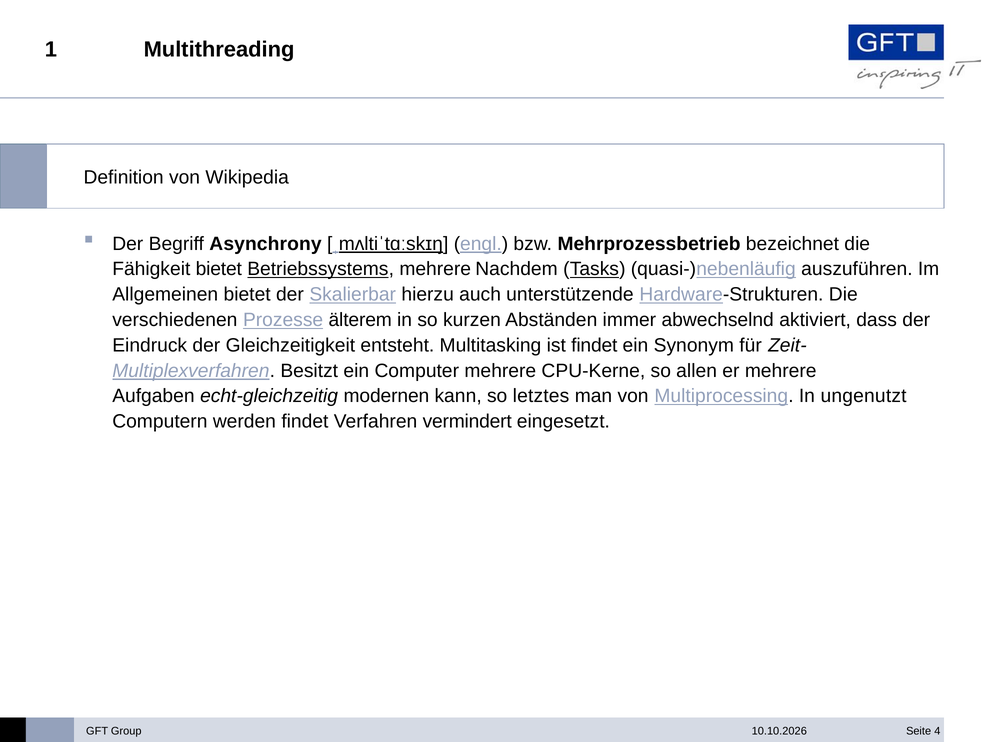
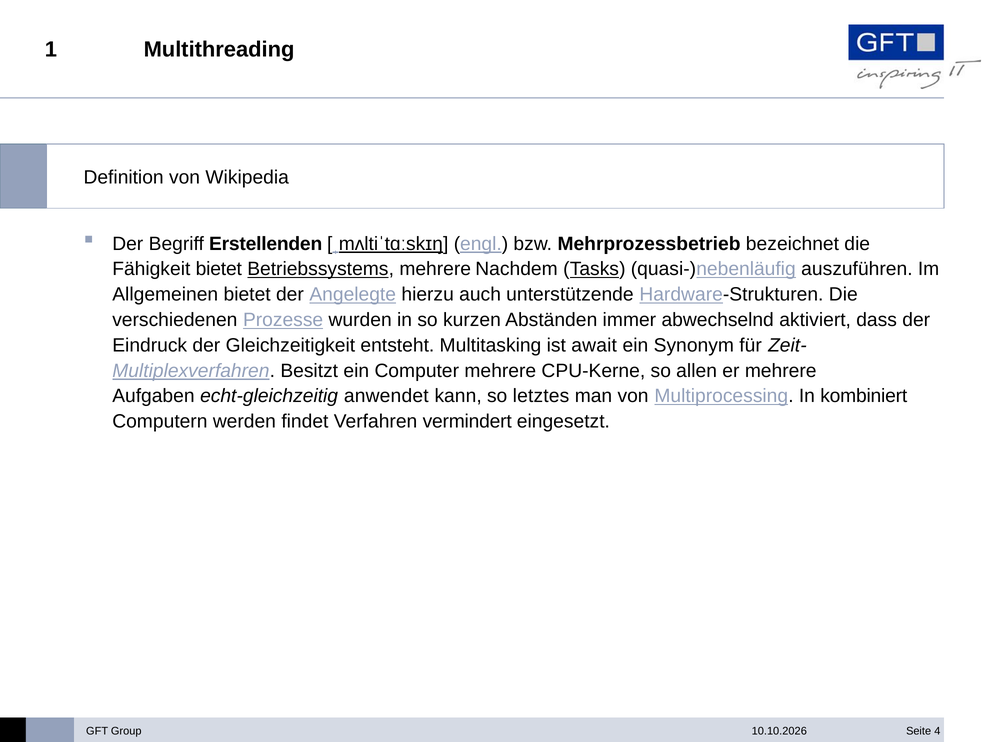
Asynchrony: Asynchrony -> Erstellenden (266, 244)
Skalierbar: Skalierbar -> Angelegte (353, 294)
älterem: älterem -> wurden (360, 320)
ist findet: findet -> await (594, 345)
modernen: modernen -> anwendet (386, 396)
ungenutzt: ungenutzt -> kombiniert (864, 396)
